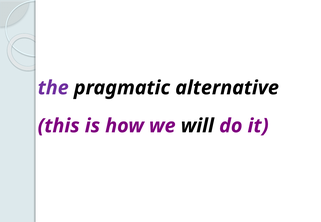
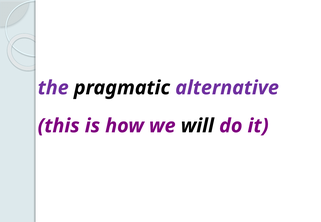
alternative colour: black -> purple (227, 88)
